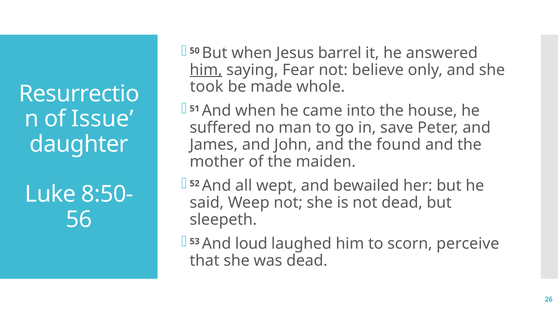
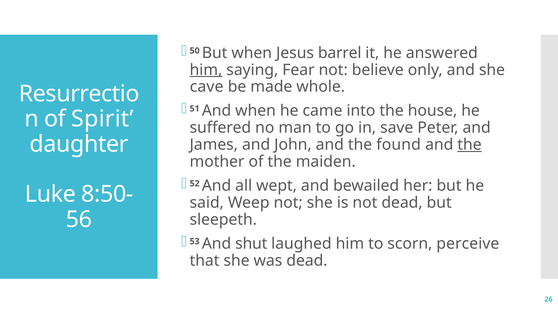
took: took -> cave (207, 87)
Issue: Issue -> Spirit (102, 119)
the underline: none -> present (470, 145)
loud: loud -> shut (251, 243)
